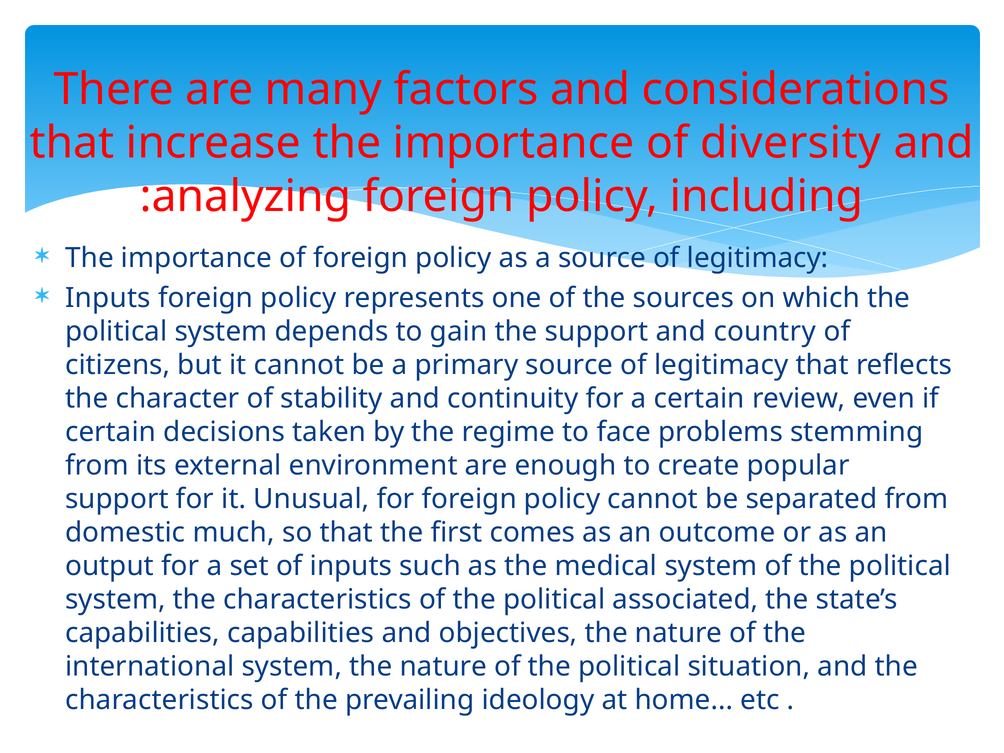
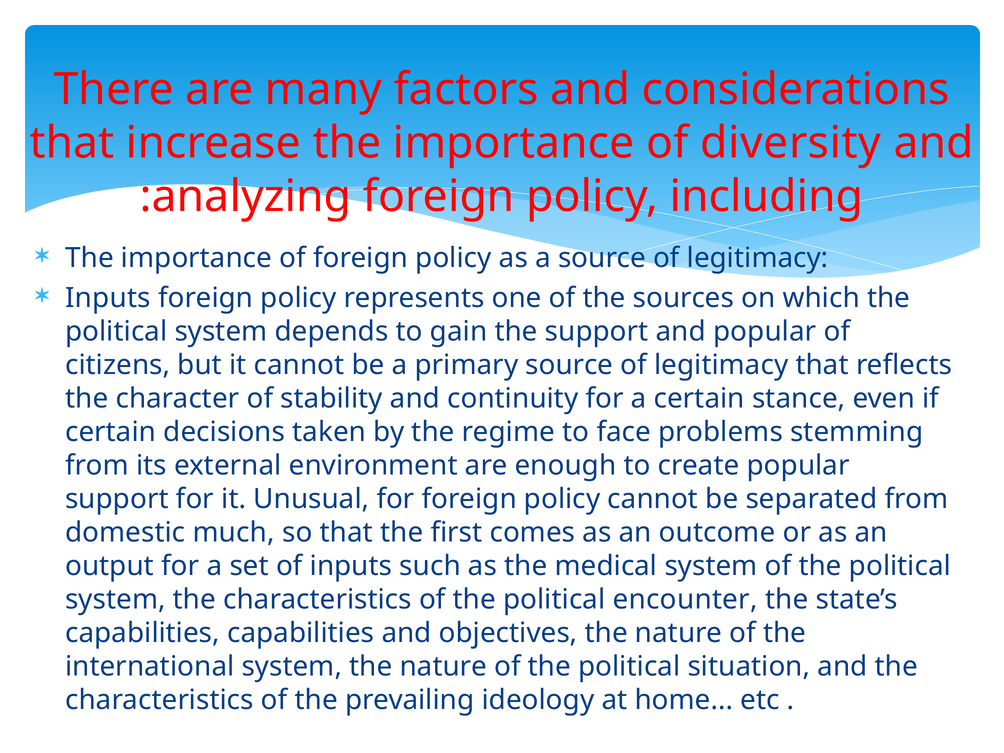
and country: country -> popular (765, 332)
review: review -> stance (799, 399)
associated: associated -> encounter (685, 599)
